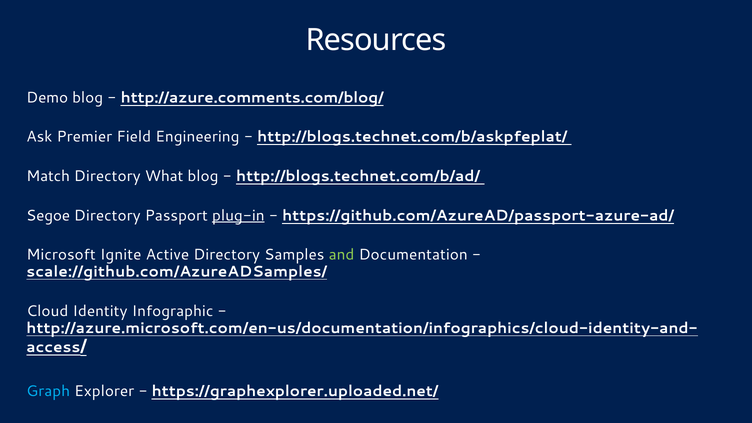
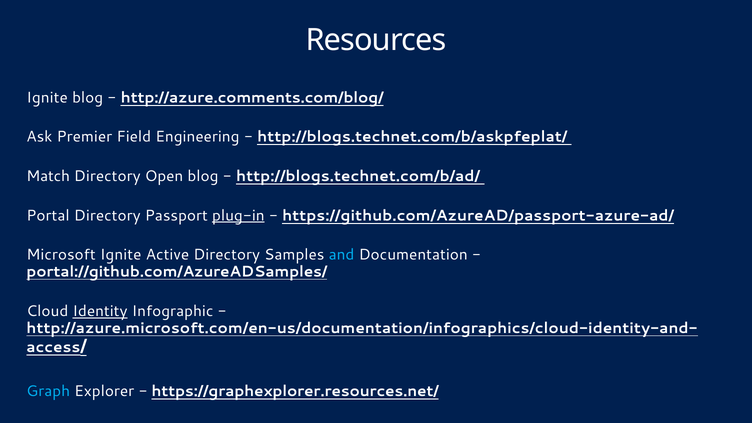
Demo: Demo -> Ignite (47, 98)
What: What -> Open (164, 176)
Segoe: Segoe -> Portal (48, 216)
and colour: light green -> light blue (342, 255)
scale://github.com/AzureADSamples/: scale://github.com/AzureADSamples/ -> portal://github.com/AzureADSamples/ (177, 271)
Identity underline: none -> present (100, 311)
https://graphexplorer.uploaded.net/: https://graphexplorer.uploaded.net/ -> https://graphexplorer.resources.net/ (295, 391)
